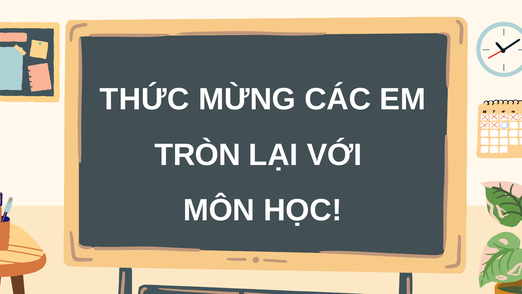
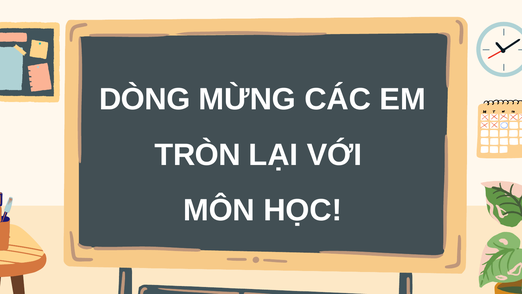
THỨC: THỨC -> DÒNG (145, 99)
